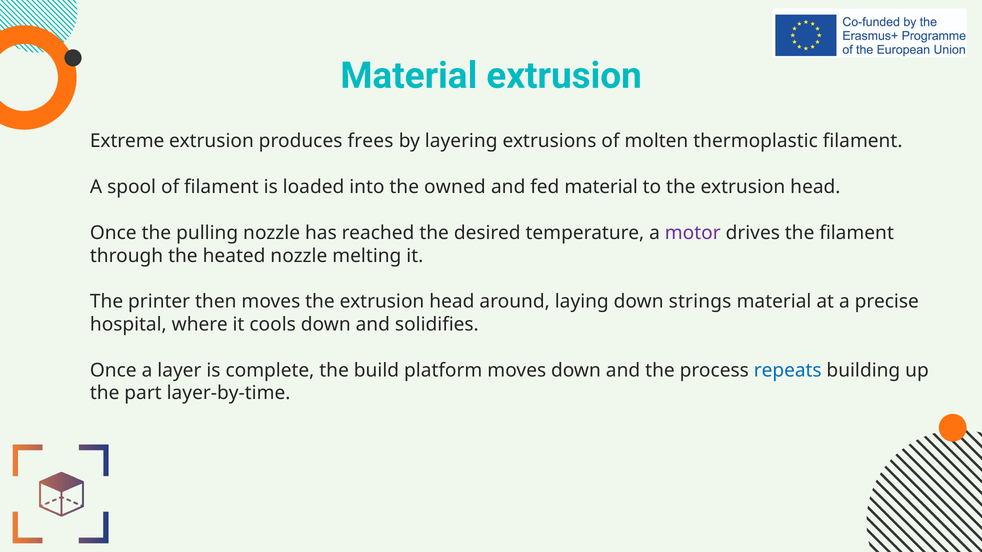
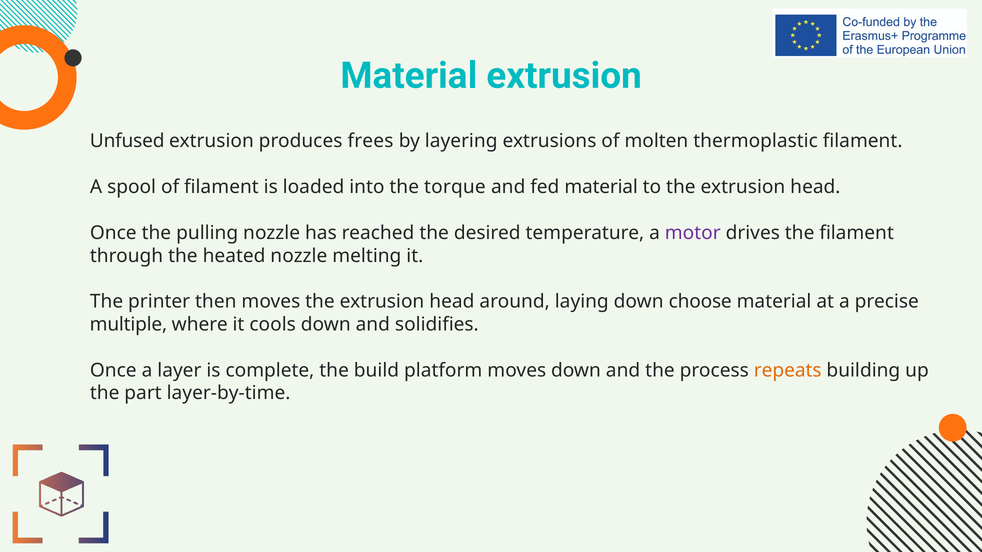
Extreme: Extreme -> Unfused (127, 141)
owned: owned -> torque (455, 187)
strings: strings -> choose (700, 302)
hospital: hospital -> multiple (128, 325)
repeats colour: blue -> orange (788, 371)
